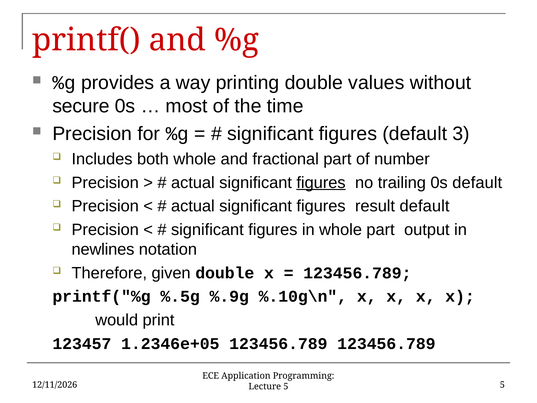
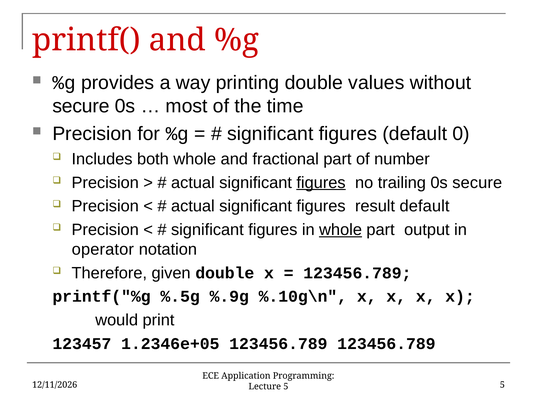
3: 3 -> 0 (461, 134)
0s default: default -> secure (477, 182)
whole underline: none -> present (341, 230)
newlines: newlines -> operator (103, 249)
